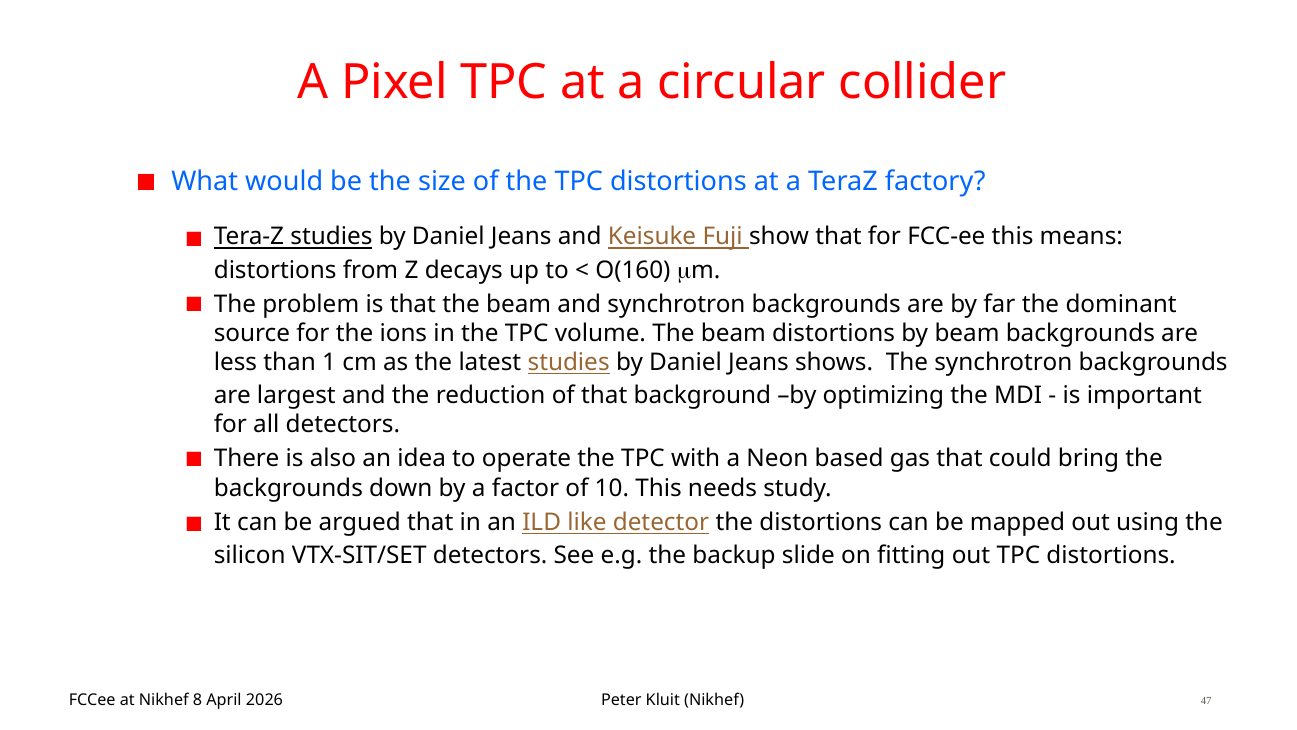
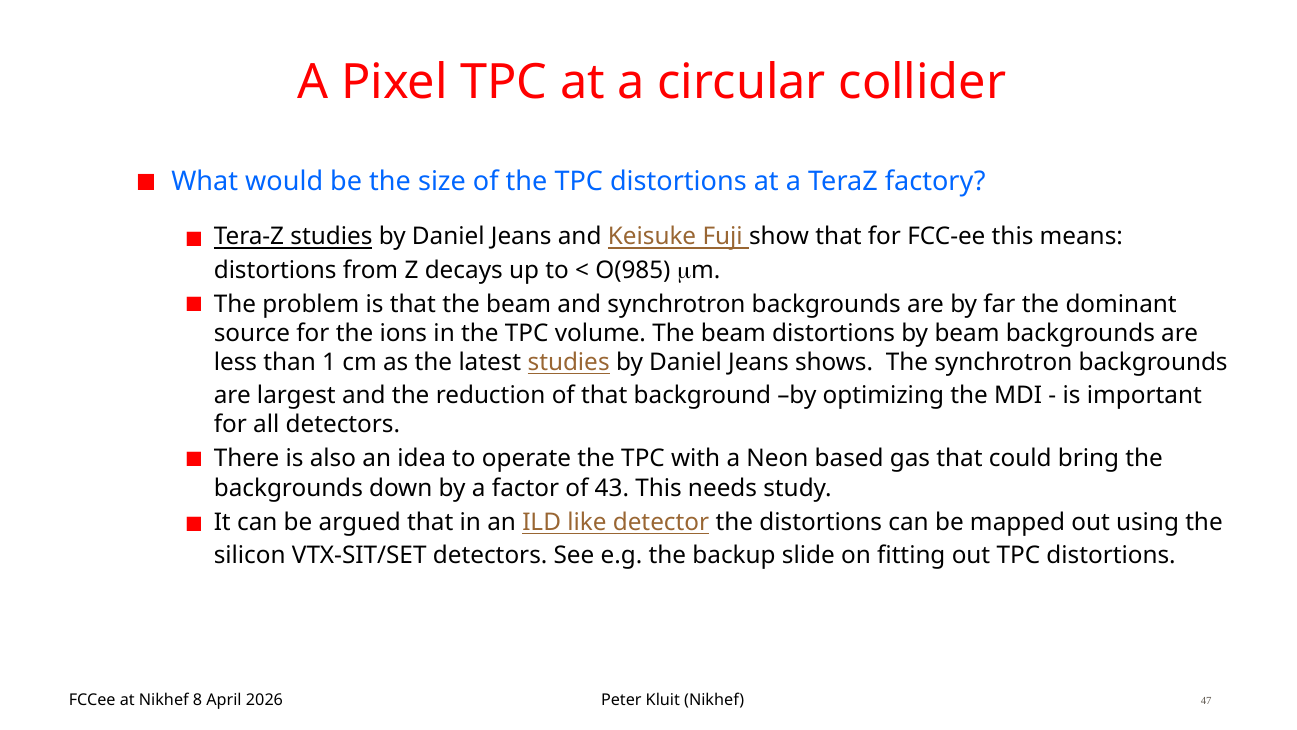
O(160: O(160 -> O(985 (633, 270)
10: 10 -> 43 (612, 488)
